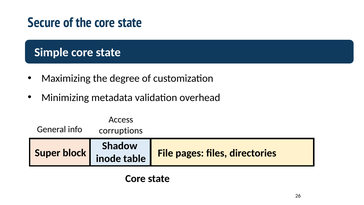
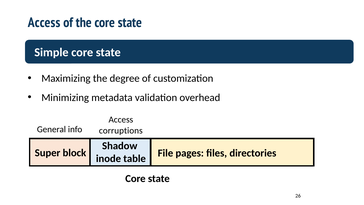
Secure: Secure -> Access (44, 23)
